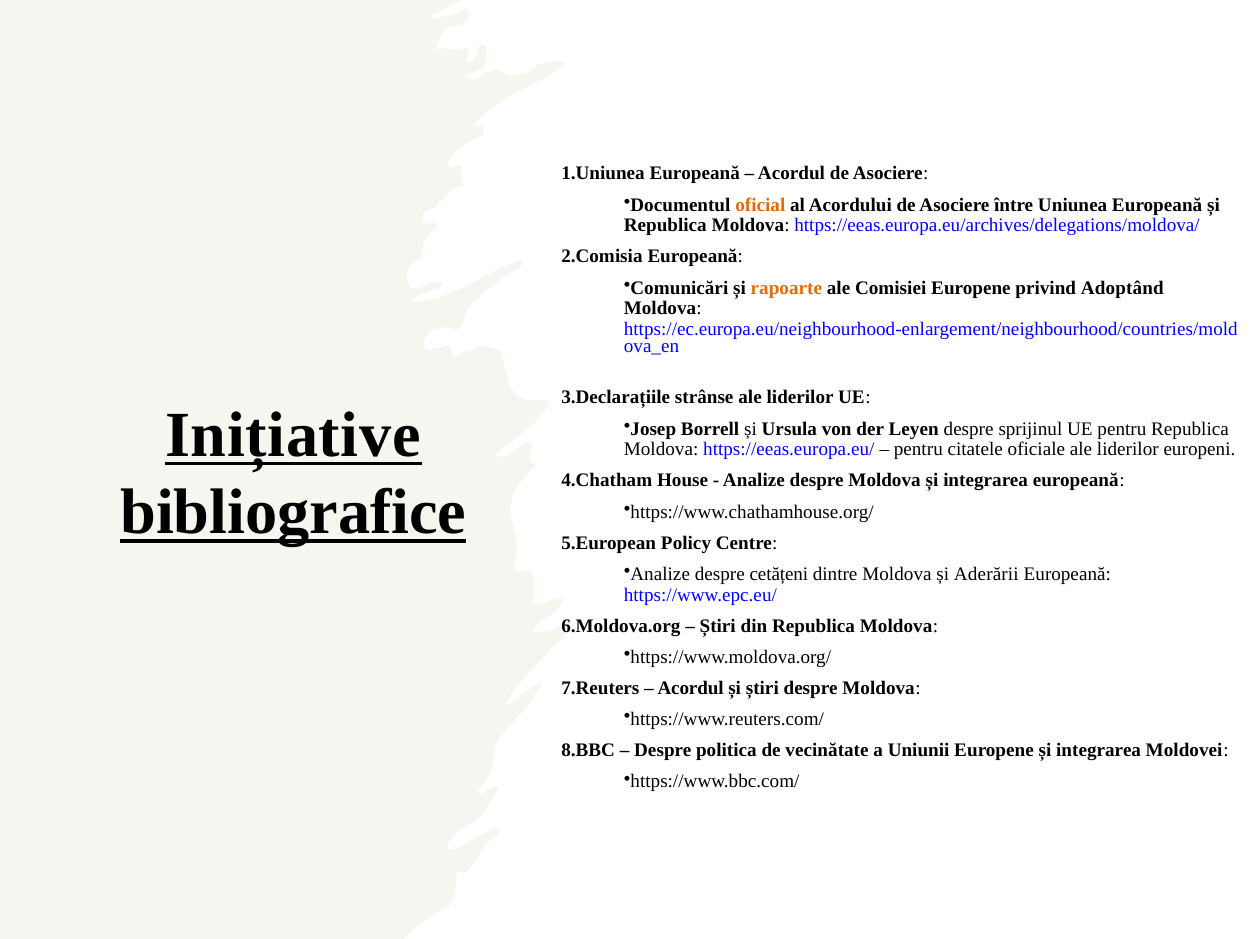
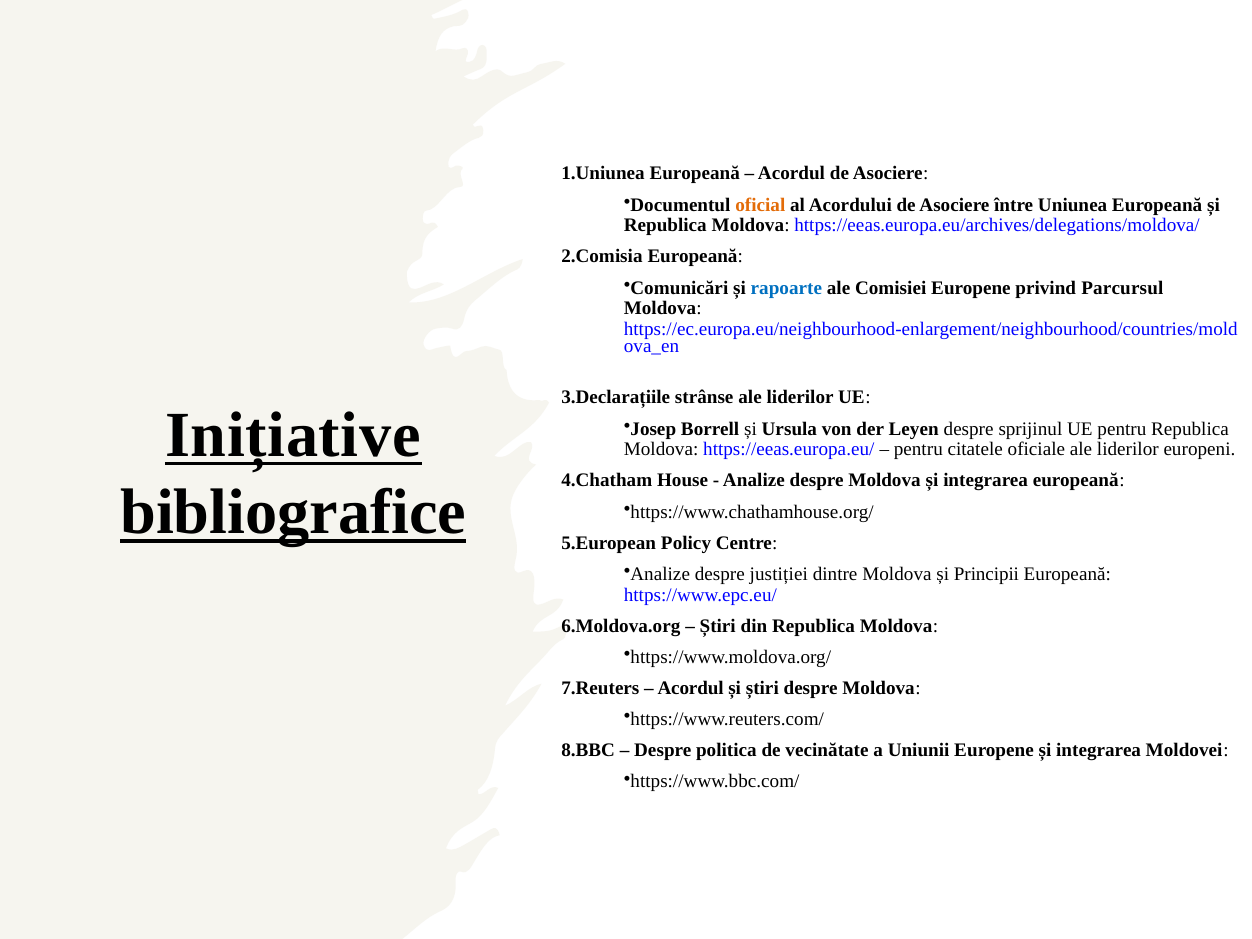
rapoarte colour: orange -> blue (786, 288)
Adoptând: Adoptând -> Parcursul (1122, 288)
cetățeni: cetățeni -> justiției (779, 574)
Aderării: Aderării -> Principii (986, 574)
